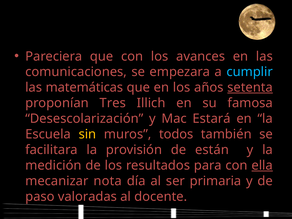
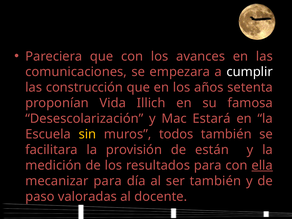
cumplir colour: light blue -> white (250, 72)
matemáticas: matemáticas -> construcción (84, 87)
setenta underline: present -> none (250, 87)
Tres: Tres -> Vida (113, 103)
mecanizar nota: nota -> para (108, 181)
ser primaria: primaria -> también (215, 181)
